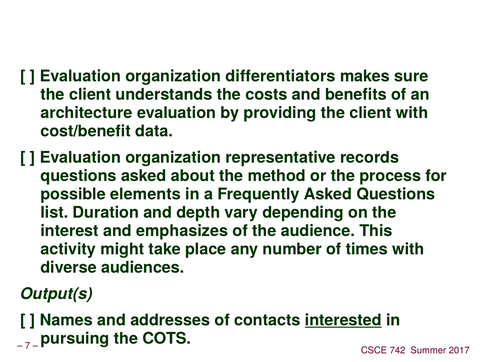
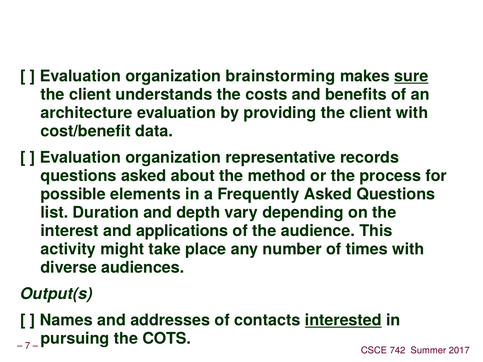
differentiators: differentiators -> brainstorming (280, 76)
sure underline: none -> present (411, 76)
emphasizes: emphasizes -> applications (182, 231)
